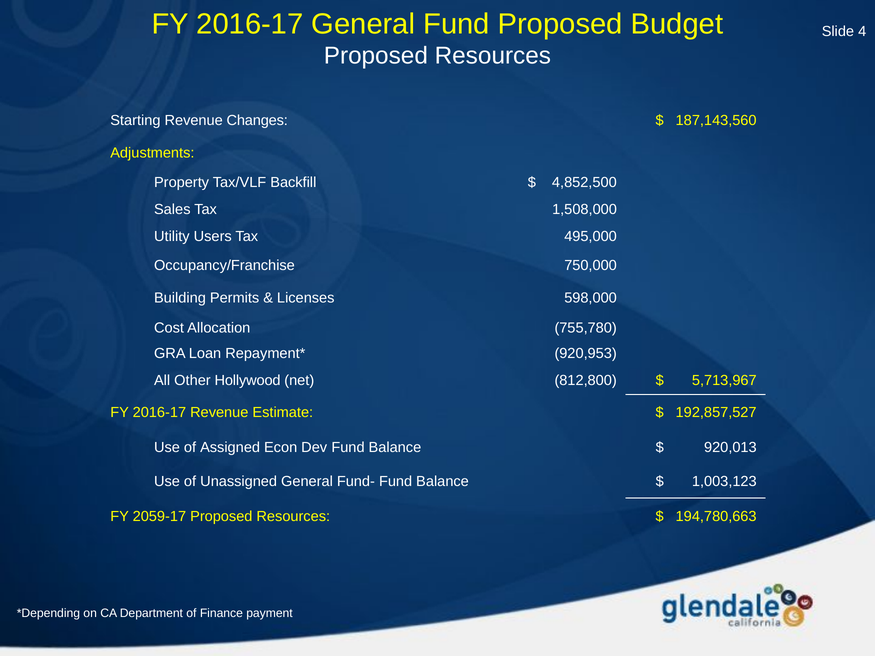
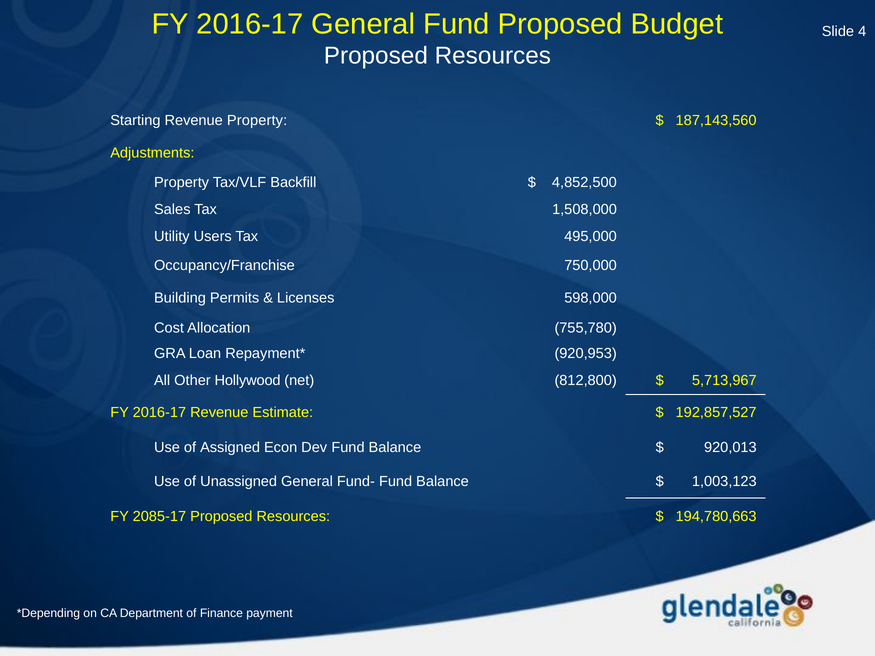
Revenue Changes: Changes -> Property (257, 120)
2059-17: 2059-17 -> 2085-17 (159, 517)
